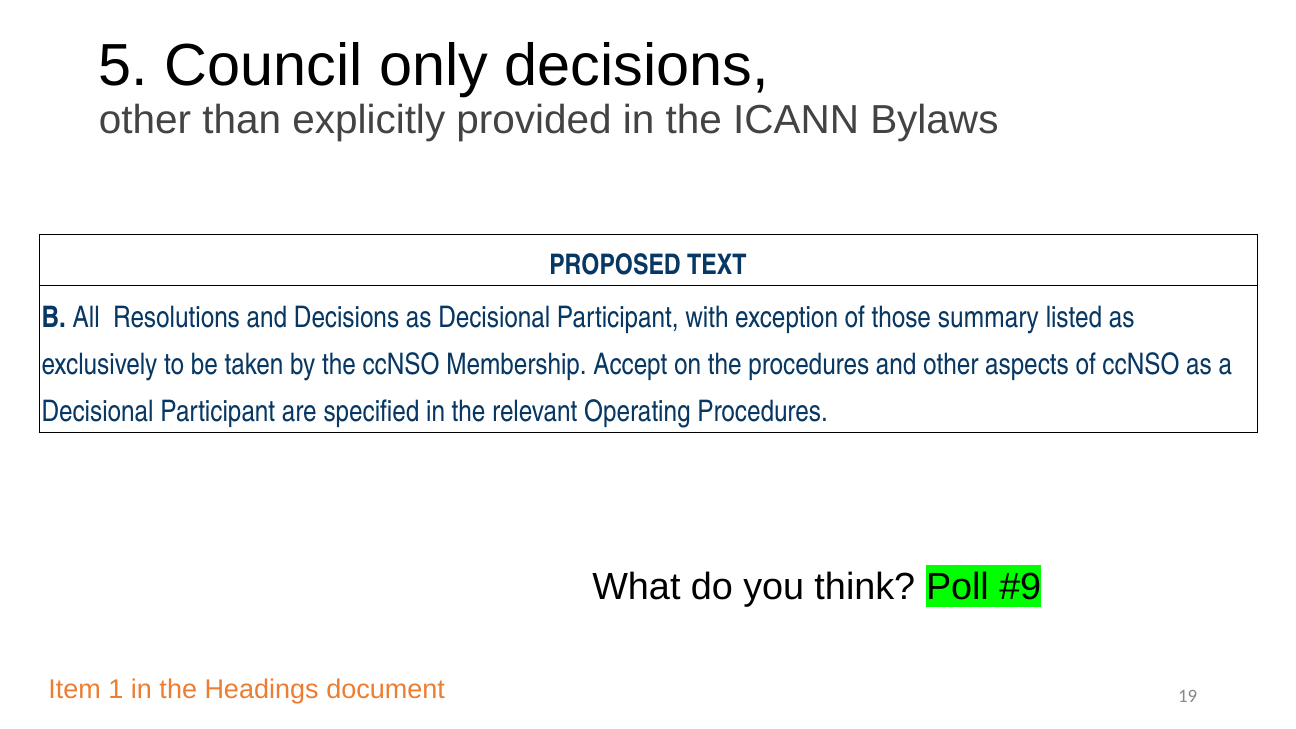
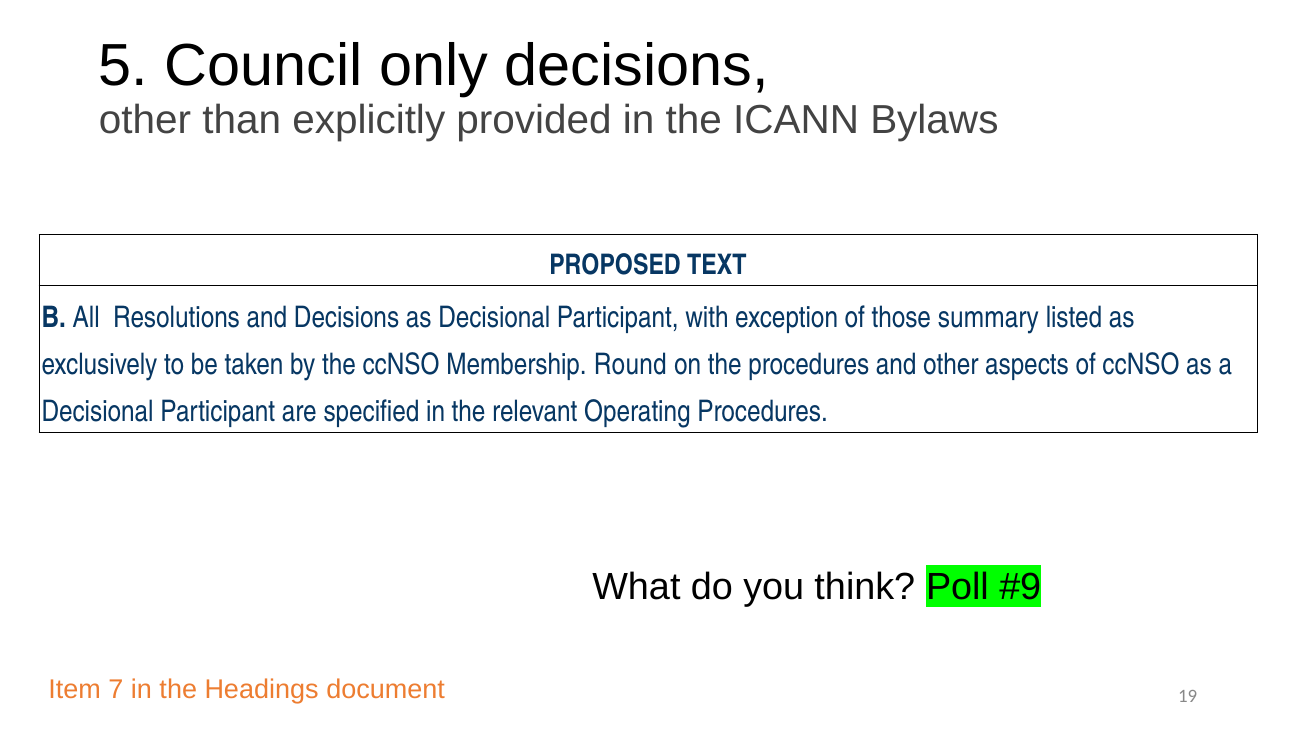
Accept: Accept -> Round (630, 365)
1: 1 -> 7 (116, 690)
